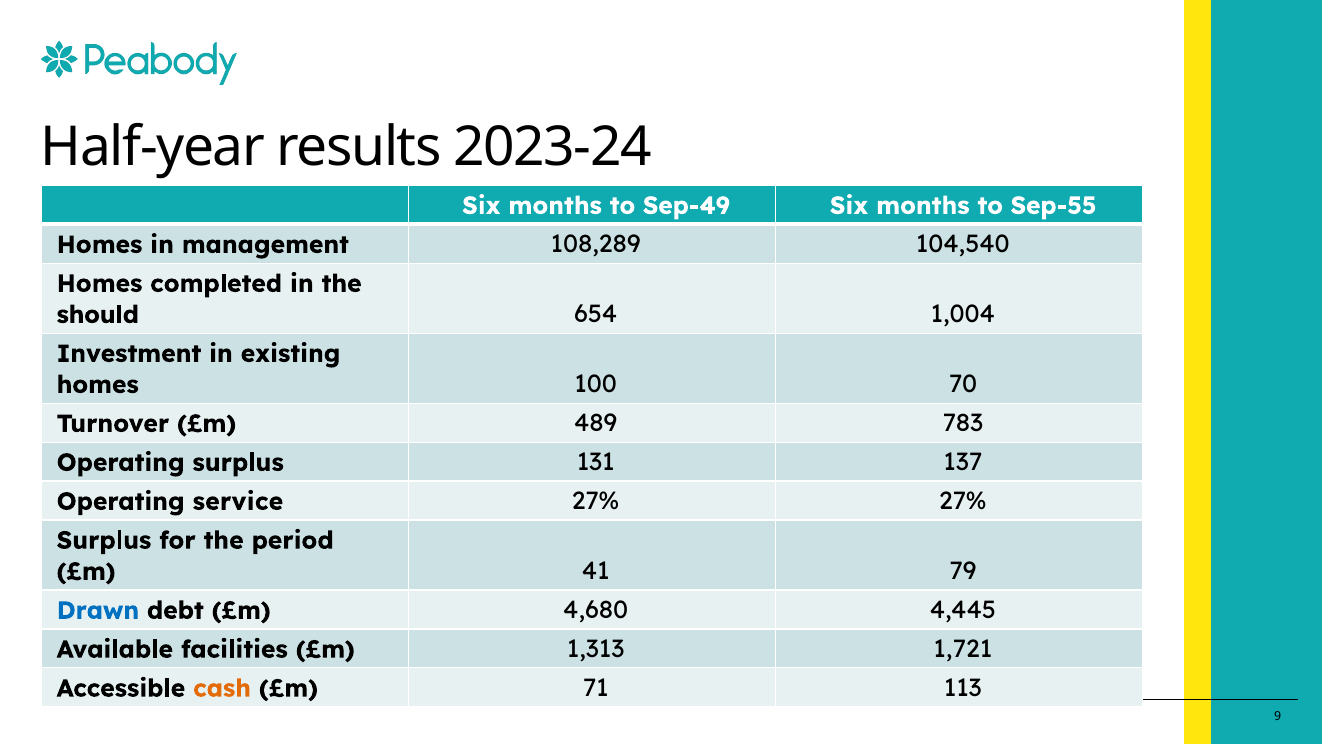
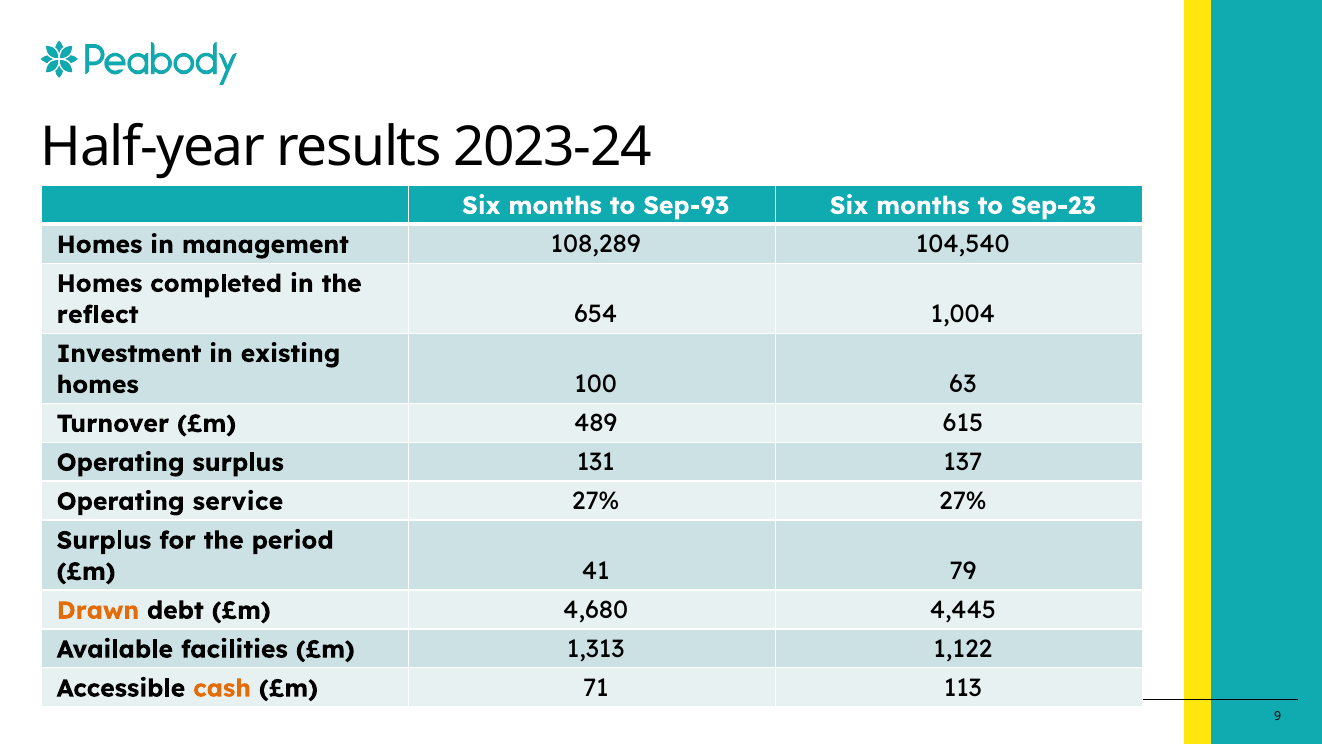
Sep-49: Sep-49 -> Sep-93 (686, 206)
Sep-55: Sep-55 -> Sep-23 (1053, 206)
should: should -> reflect (98, 315)
70: 70 -> 63 (963, 385)
783: 783 -> 615 (963, 424)
Drawn colour: blue -> orange (98, 610)
1,721: 1,721 -> 1,122 (963, 649)
